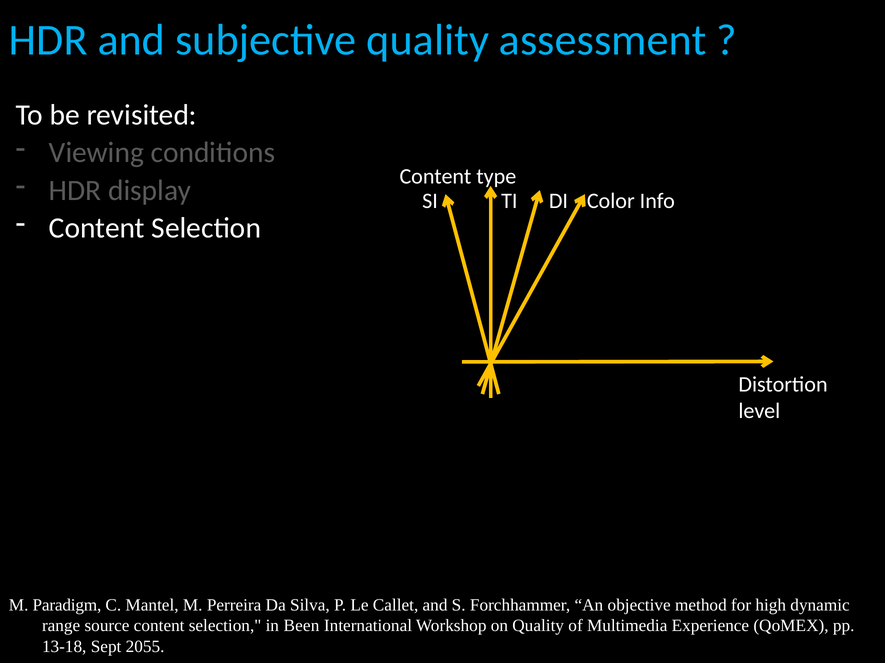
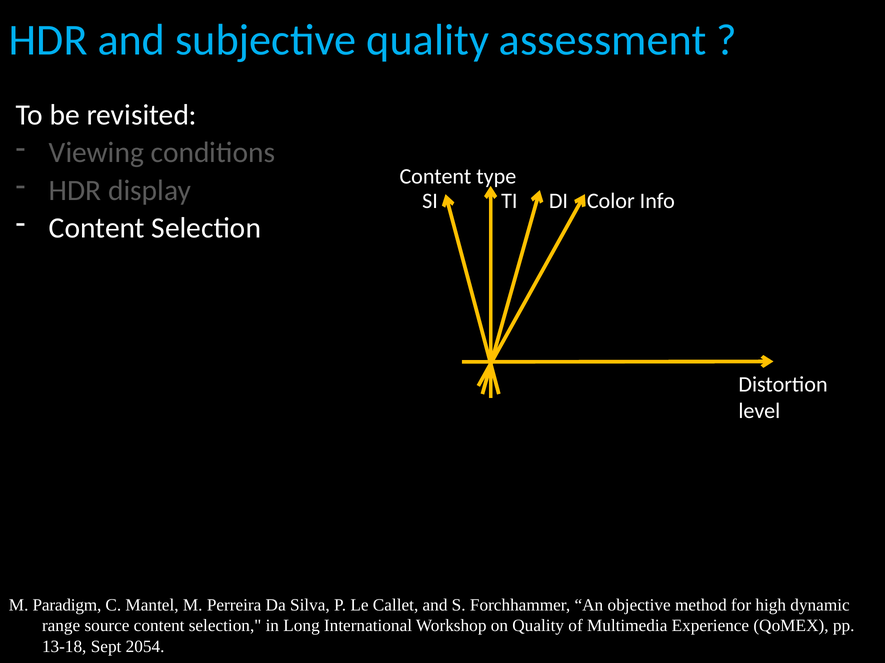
Been: Been -> Long (302, 626)
2055: 2055 -> 2054 (145, 647)
